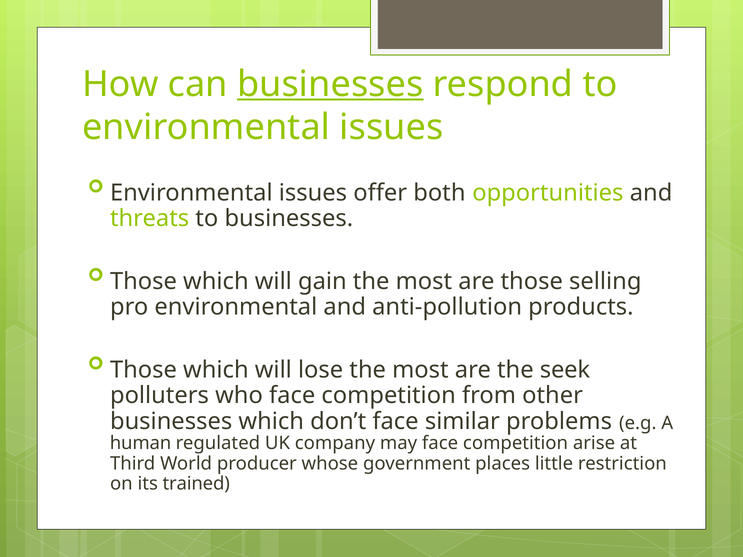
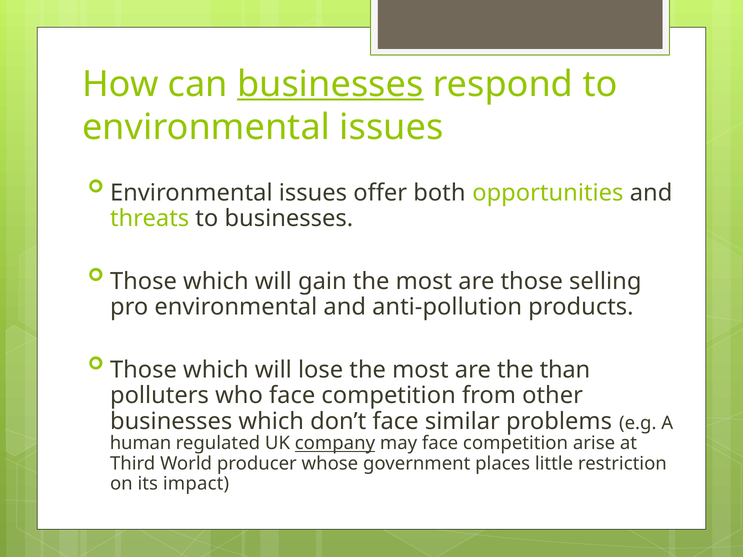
seek: seek -> than (565, 370)
company underline: none -> present (335, 444)
trained: trained -> impact (196, 484)
